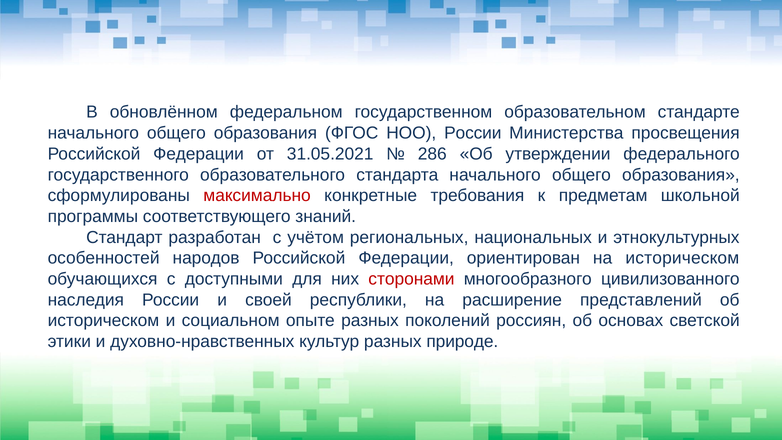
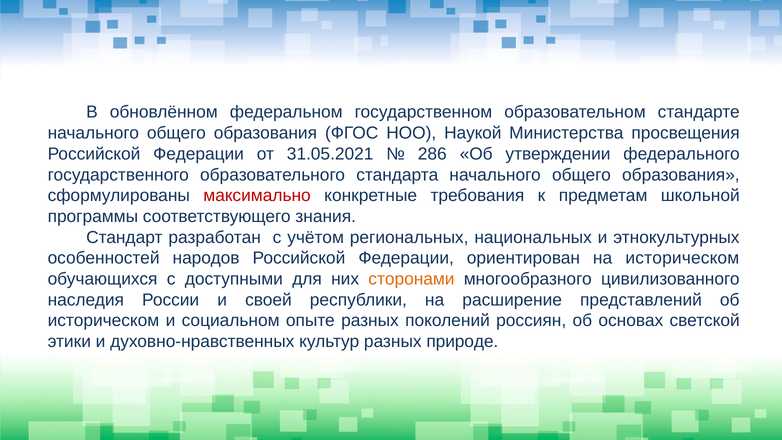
НОО России: России -> Наукой (473, 133)
знаний: знаний -> знания (326, 216)
сторонами colour: red -> orange (411, 279)
